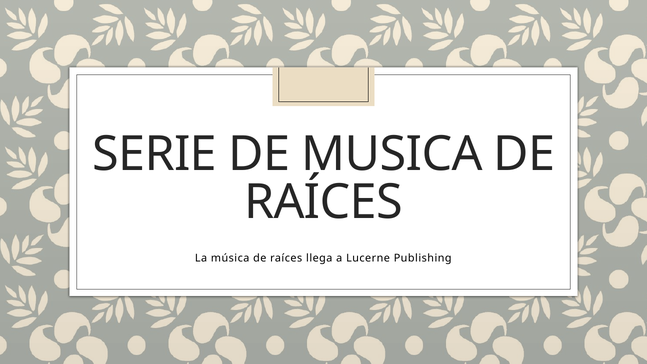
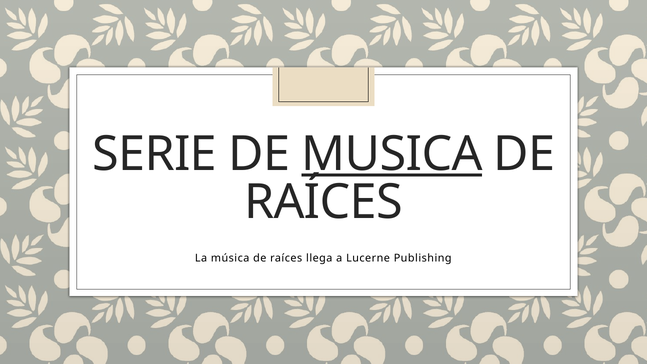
MUSICA underline: none -> present (392, 154)
